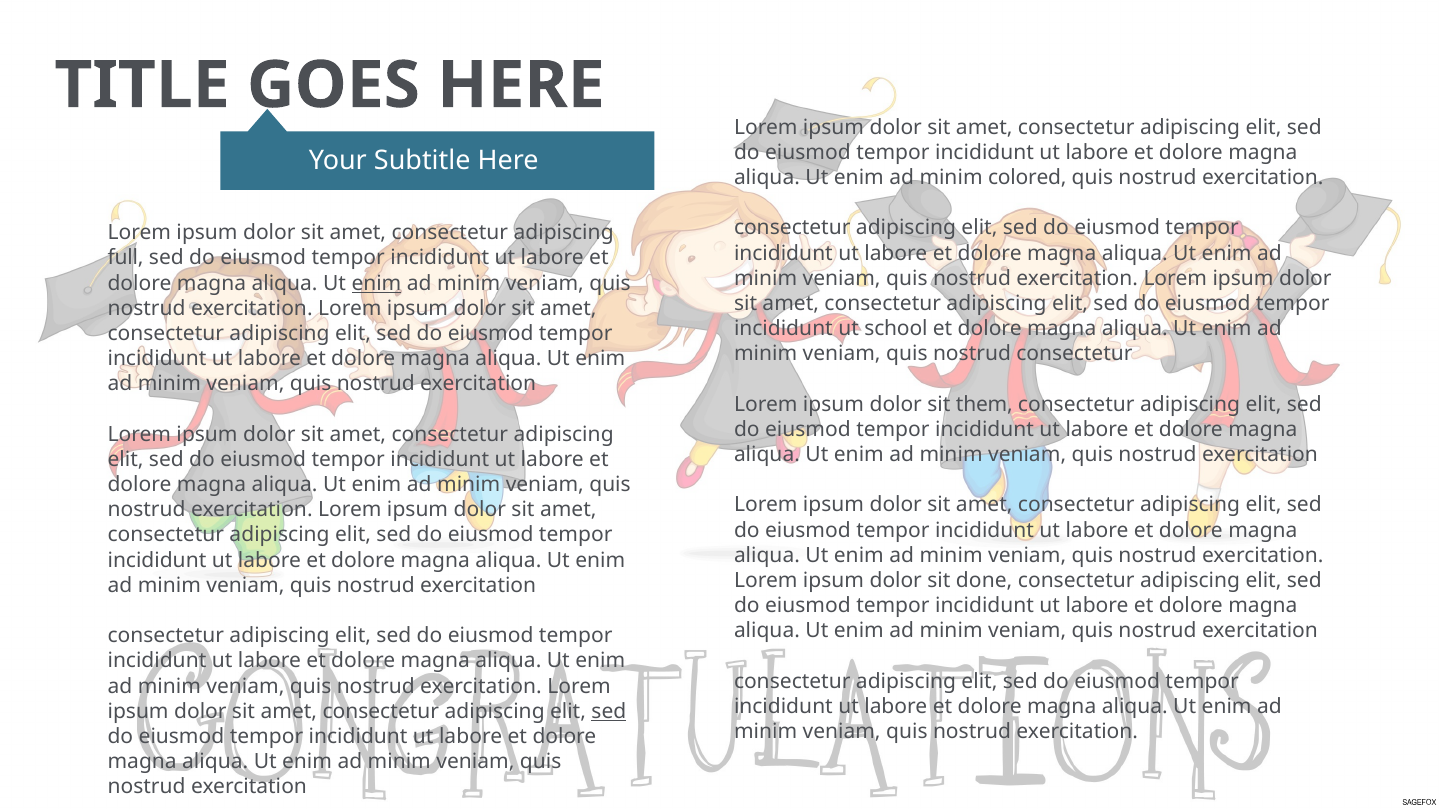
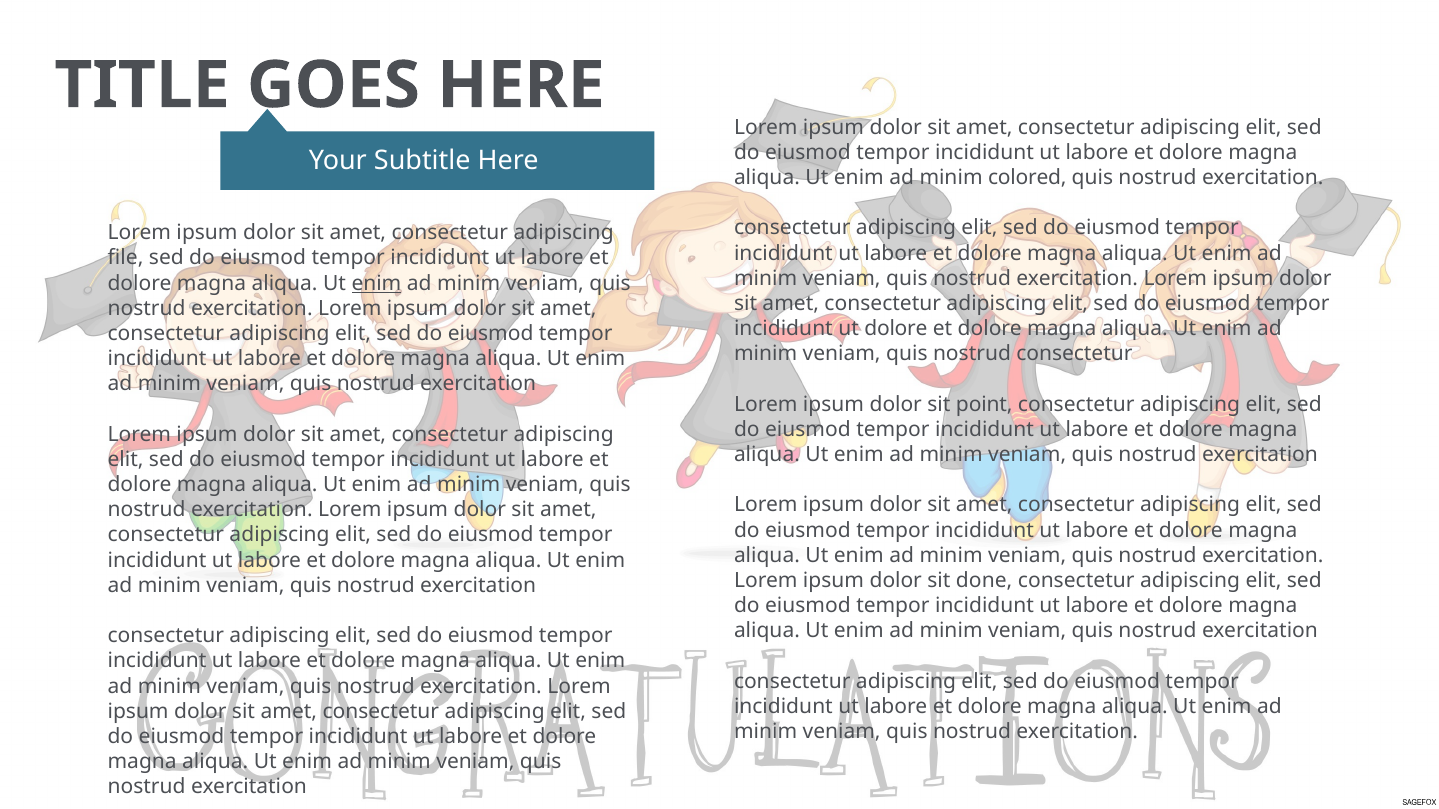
full: full -> file (126, 258)
ut school: school -> dolore (896, 329)
them: them -> point (984, 405)
sed underline: present -> none (609, 712)
